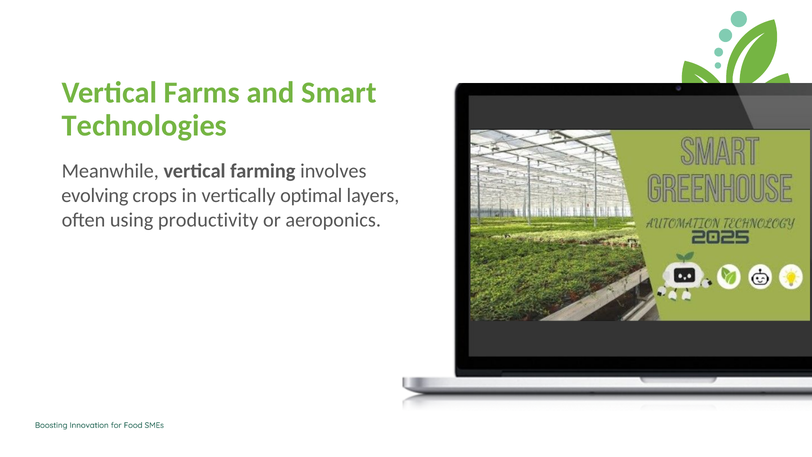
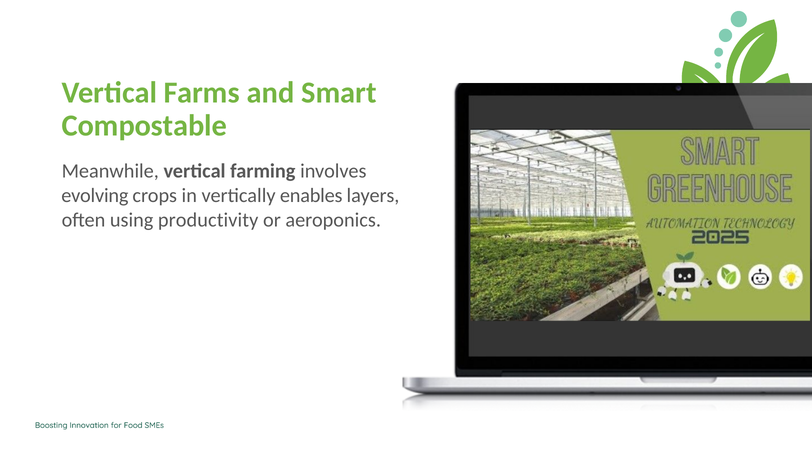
Technologies: Technologies -> Compostable (144, 126)
optimal: optimal -> enables (311, 195)
